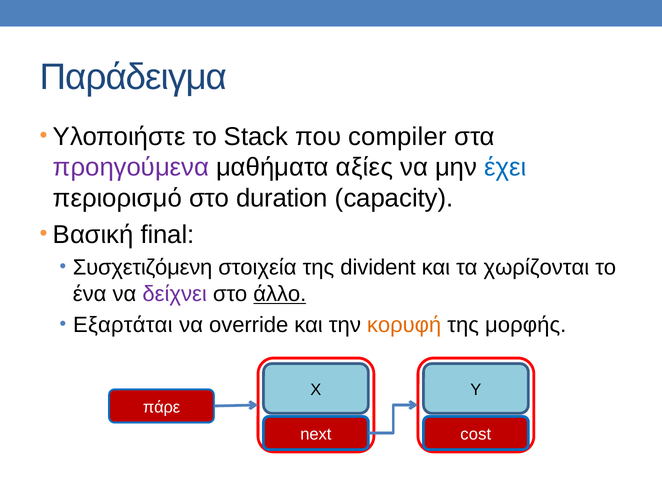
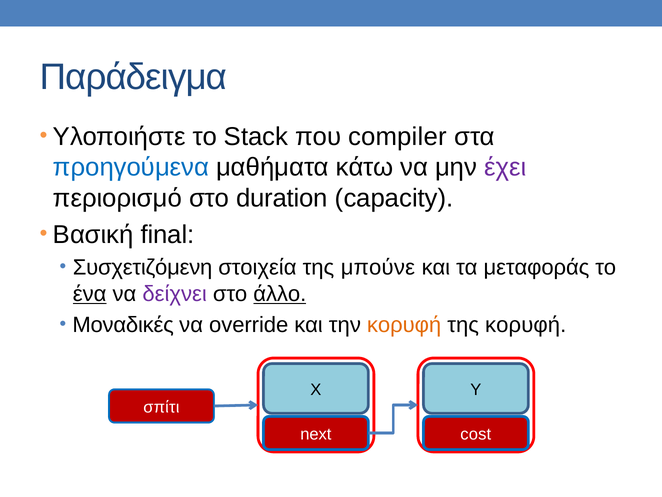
προηγούμενα colour: purple -> blue (131, 167)
αξίες: αξίες -> κάτω (365, 167)
έχει colour: blue -> purple (505, 167)
divident: divident -> μπούνε (378, 267)
χωρίζονται: χωρίζονται -> μεταφοράς (536, 267)
ένα underline: none -> present (90, 294)
Εξαρτάται: Εξαρτάται -> Μοναδικές (123, 325)
της μορφής: μορφής -> κορυφή (526, 325)
πάρε: πάρε -> σπίτι (161, 407)
